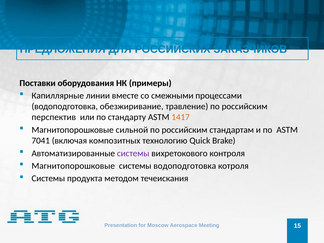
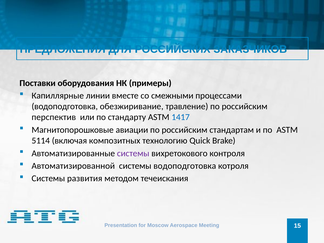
1417 colour: orange -> blue (181, 117)
сильной: сильной -> авиации (132, 130)
7041: 7041 -> 5114 (41, 141)
Магнитопорошковые: Магнитопорошковые -> Автоматизированной (73, 166)
продукта: продукта -> развития (85, 178)
